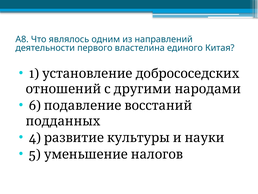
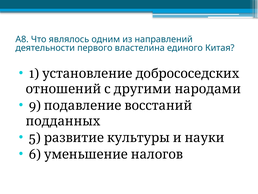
6: 6 -> 9 (35, 105)
4: 4 -> 5 (35, 137)
5: 5 -> 6 (35, 154)
